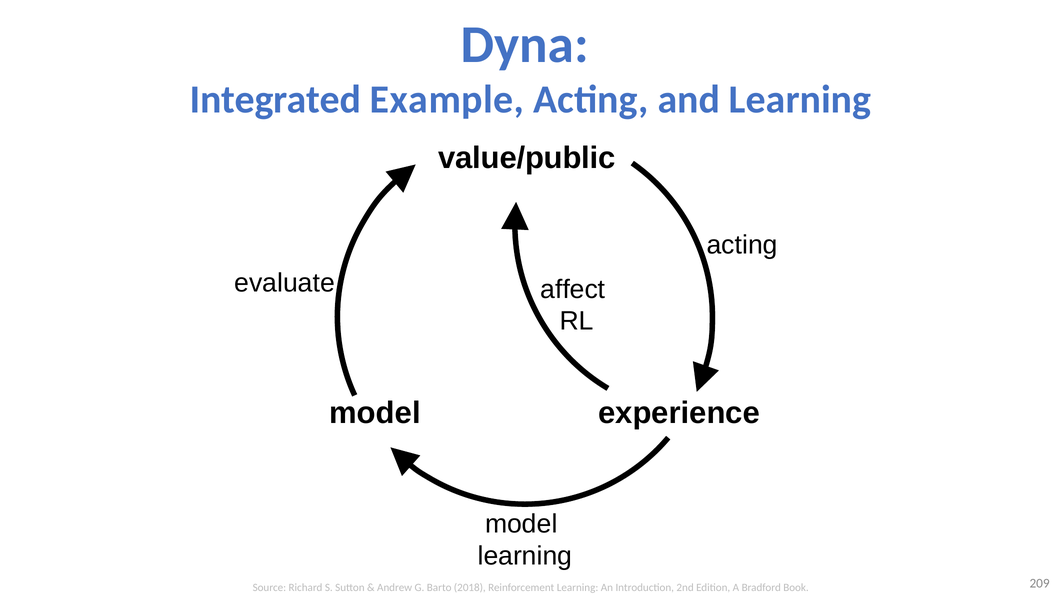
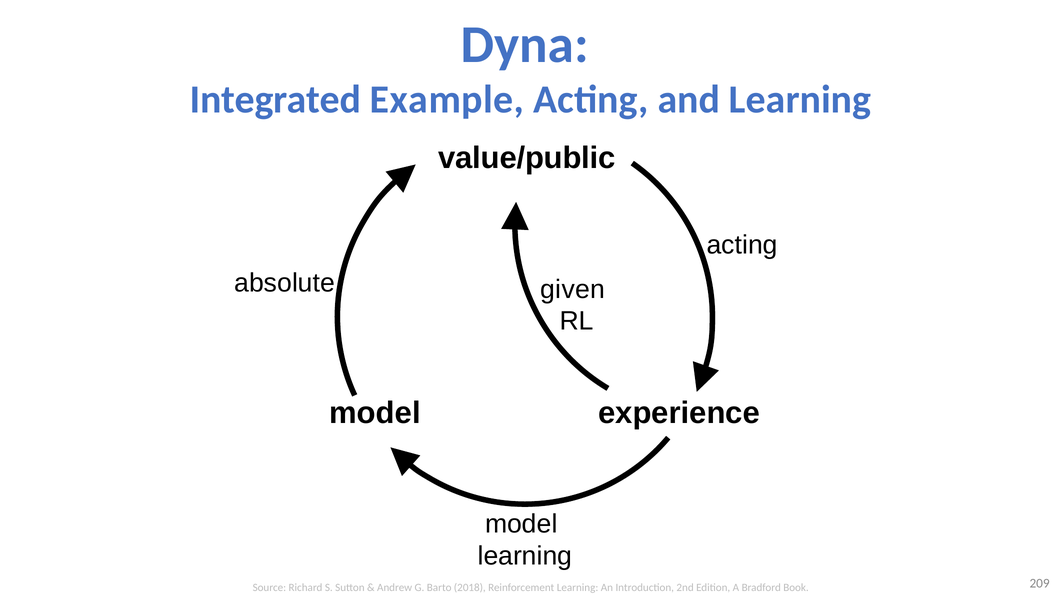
evaluate: evaluate -> absolute (285, 283)
affect: affect -> given (573, 289)
